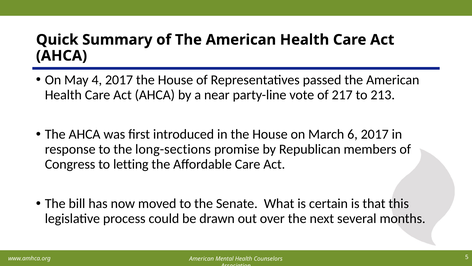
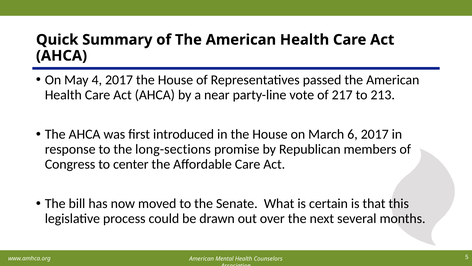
letting: letting -> center (131, 164)
